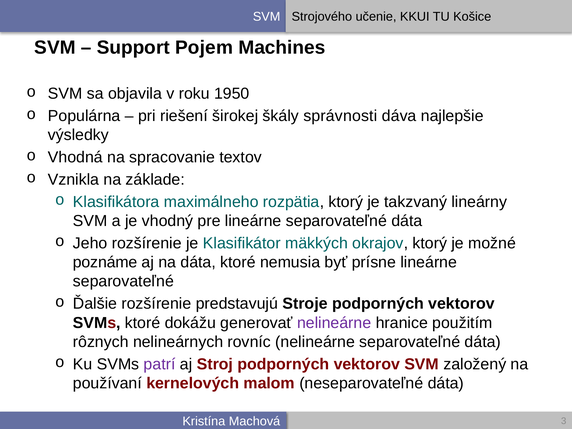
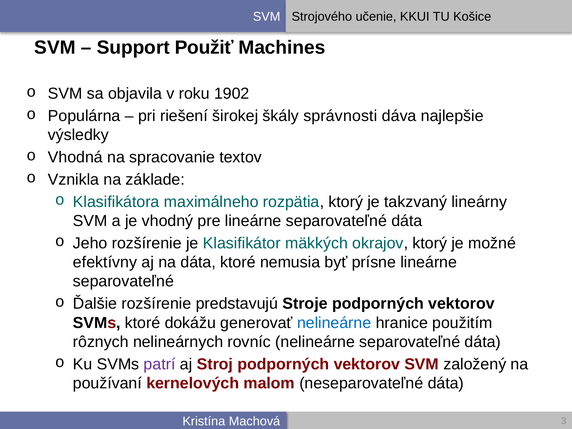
Pojem: Pojem -> Použiť (204, 47)
1950: 1950 -> 1902 (232, 94)
poznáme: poznáme -> efektívny (105, 262)
nelineárne colour: purple -> blue (334, 323)
